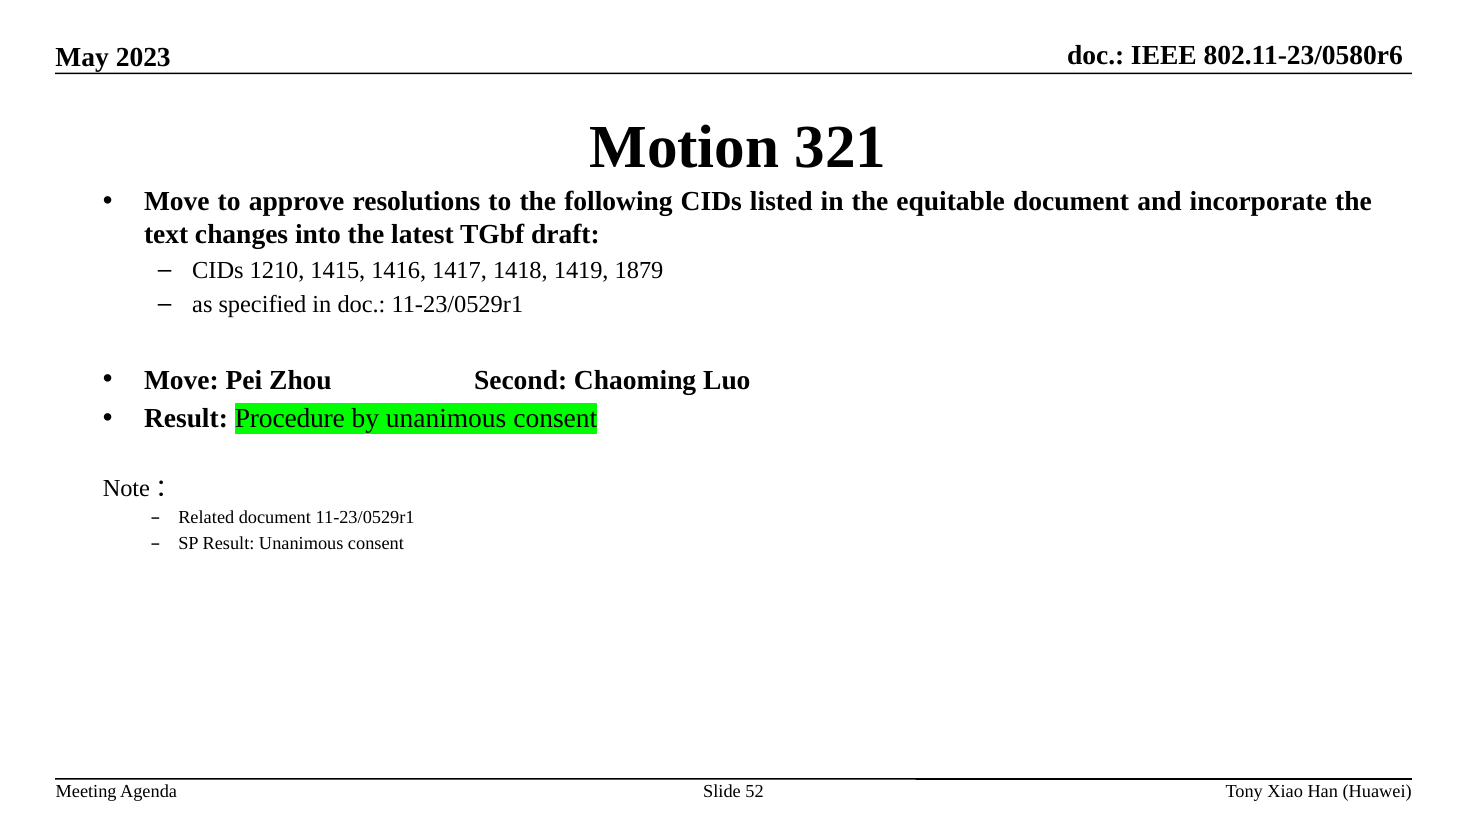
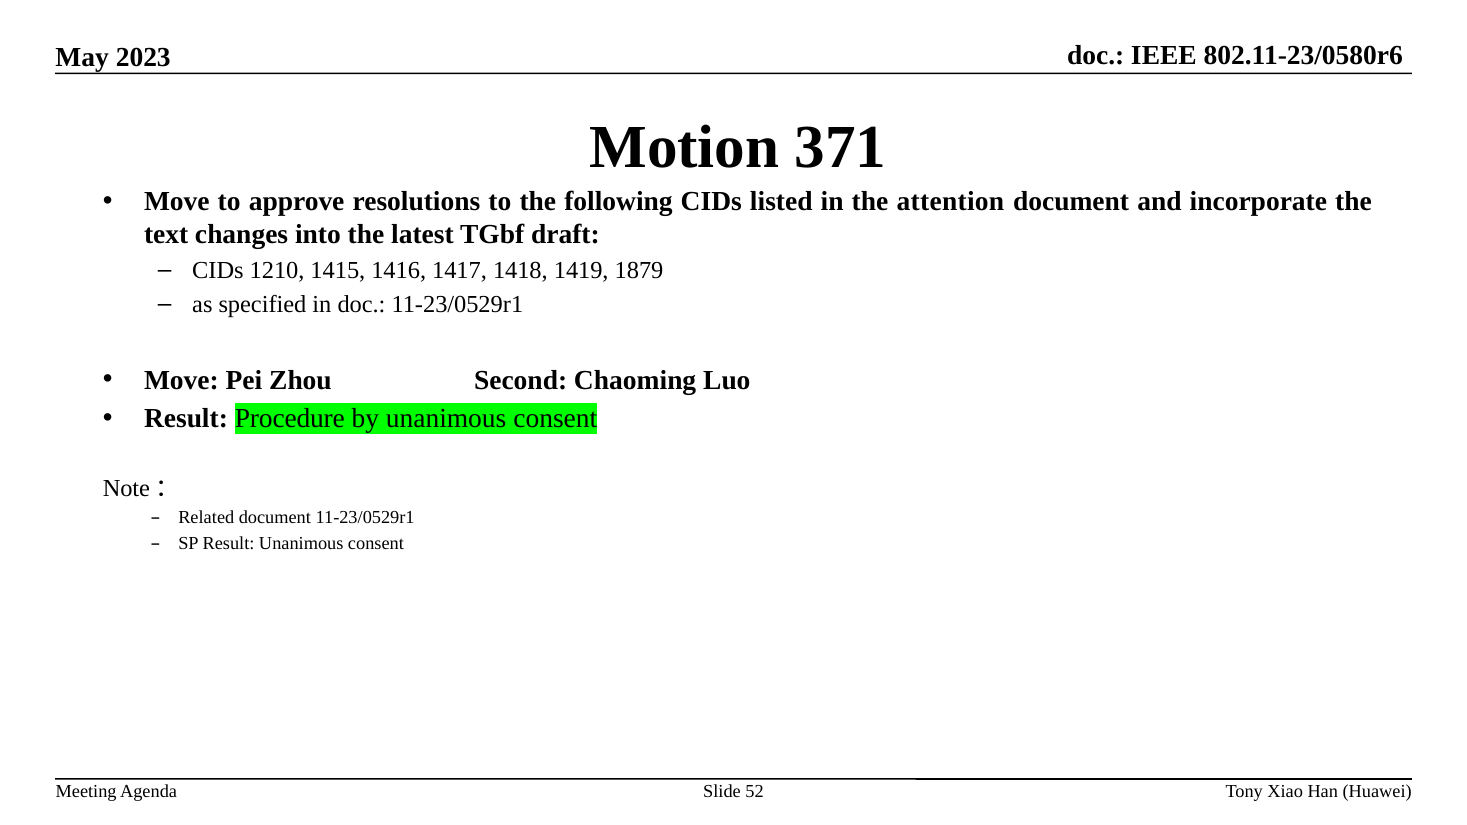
321: 321 -> 371 (840, 147)
equitable: equitable -> attention (951, 202)
